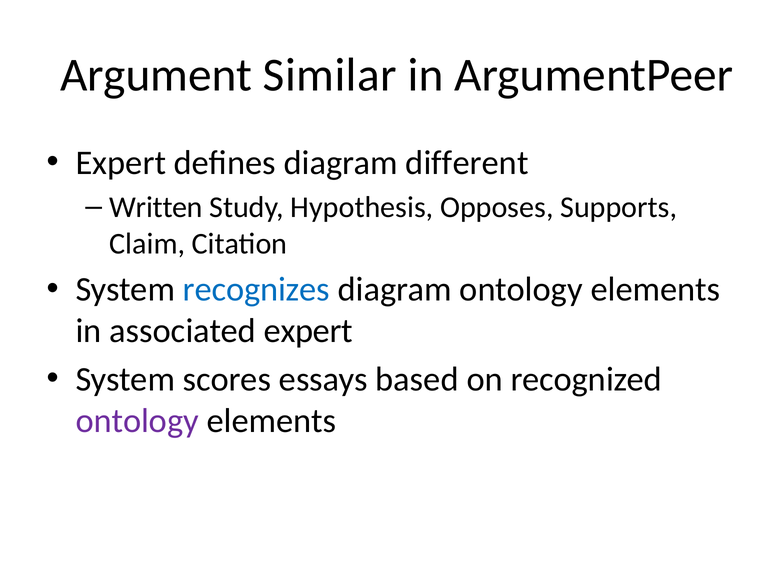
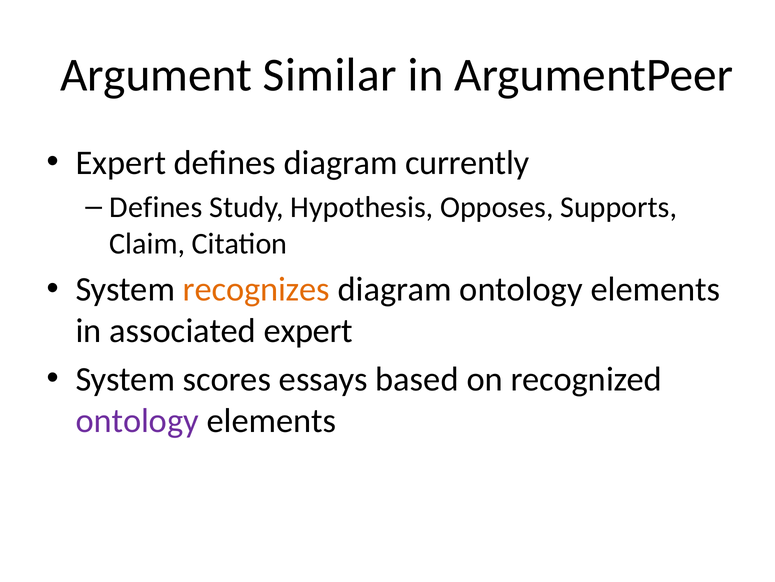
different: different -> currently (467, 163)
Written: Written -> Defines (156, 207)
recognizes colour: blue -> orange (256, 289)
